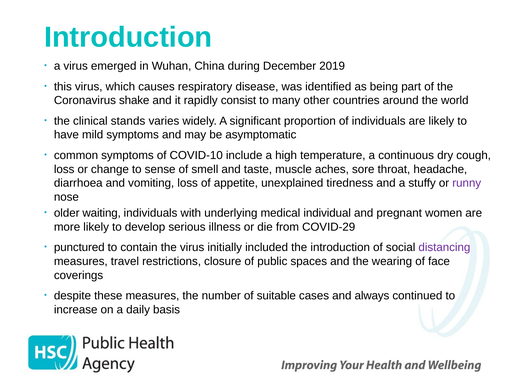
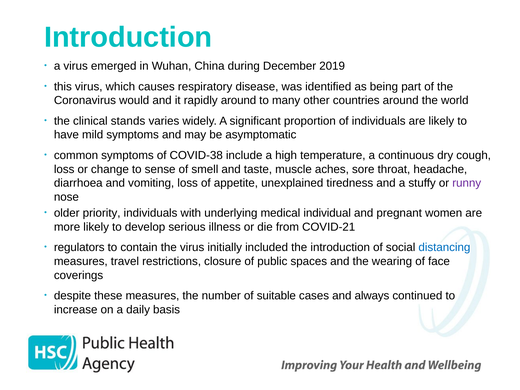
shake: shake -> would (134, 100)
rapidly consist: consist -> around (239, 100)
COVID-10: COVID-10 -> COVID-38 (196, 155)
waiting: waiting -> priority (102, 213)
COVID-29: COVID-29 -> COVID-21 (329, 227)
punctured: punctured -> regulators (79, 247)
distancing colour: purple -> blue (444, 247)
